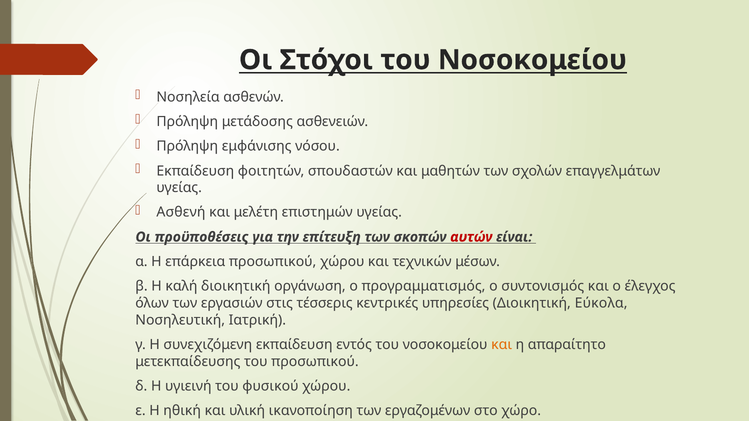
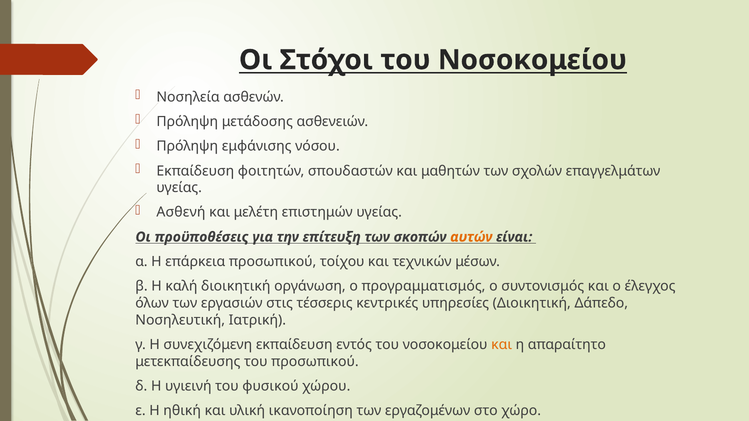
αυτών colour: red -> orange (471, 237)
προσωπικού χώρου: χώρου -> τοίχου (342, 262)
Εύκολα: Εύκολα -> Δάπεδο (601, 303)
